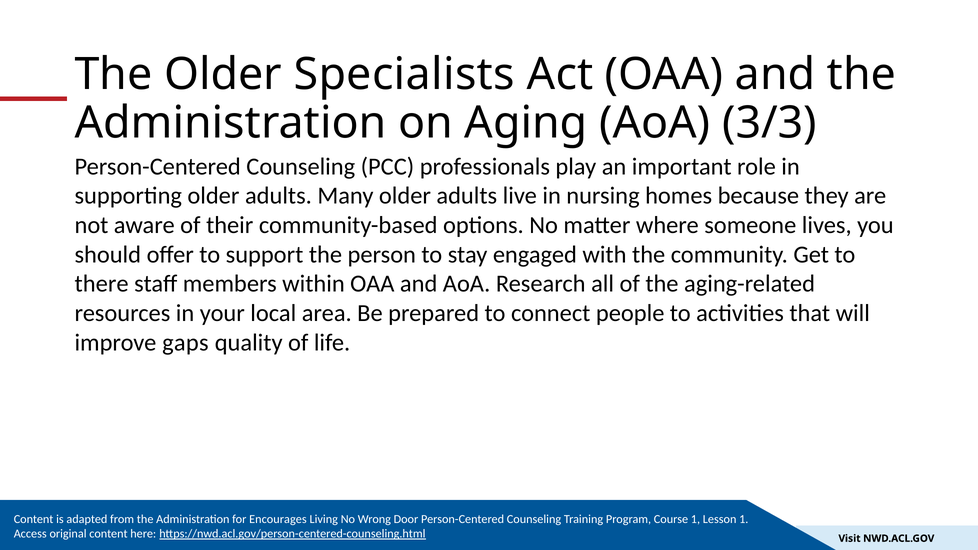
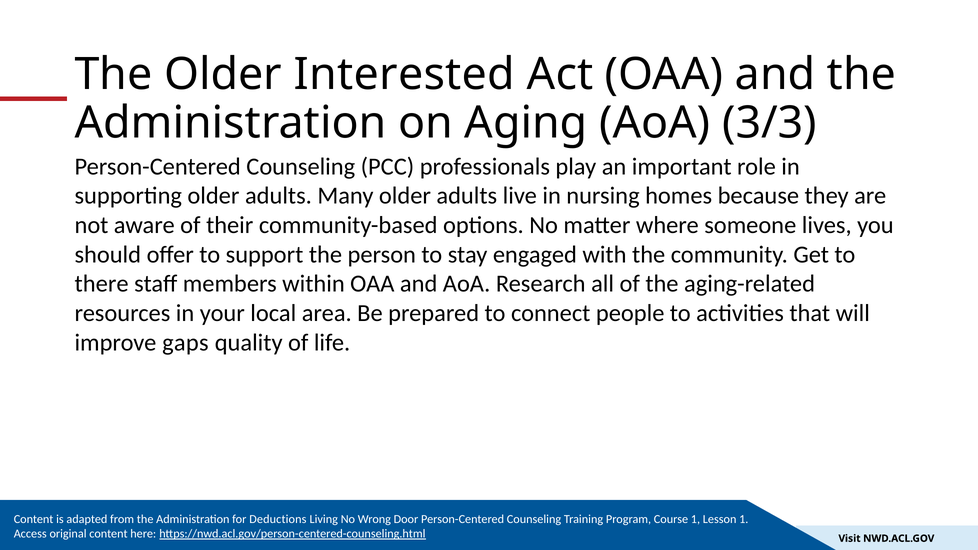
Specialists: Specialists -> Interested (404, 75)
Encourages: Encourages -> Deductions (278, 519)
